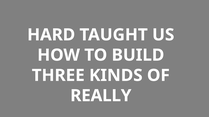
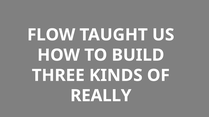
HARD: HARD -> FLOW (51, 35)
